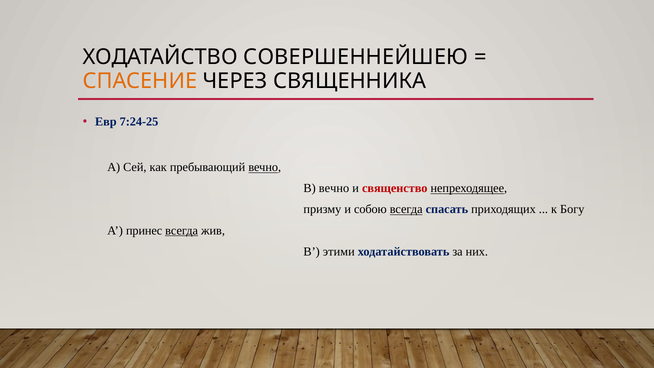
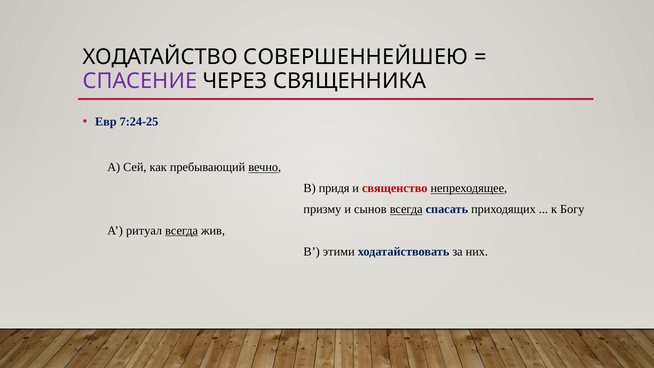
СПАСЕНИЕ colour: orange -> purple (140, 81)
B вечно: вечно -> придя (334, 188)
собою: собою -> сынов (370, 209)
принес: принес -> ритуал (144, 230)
